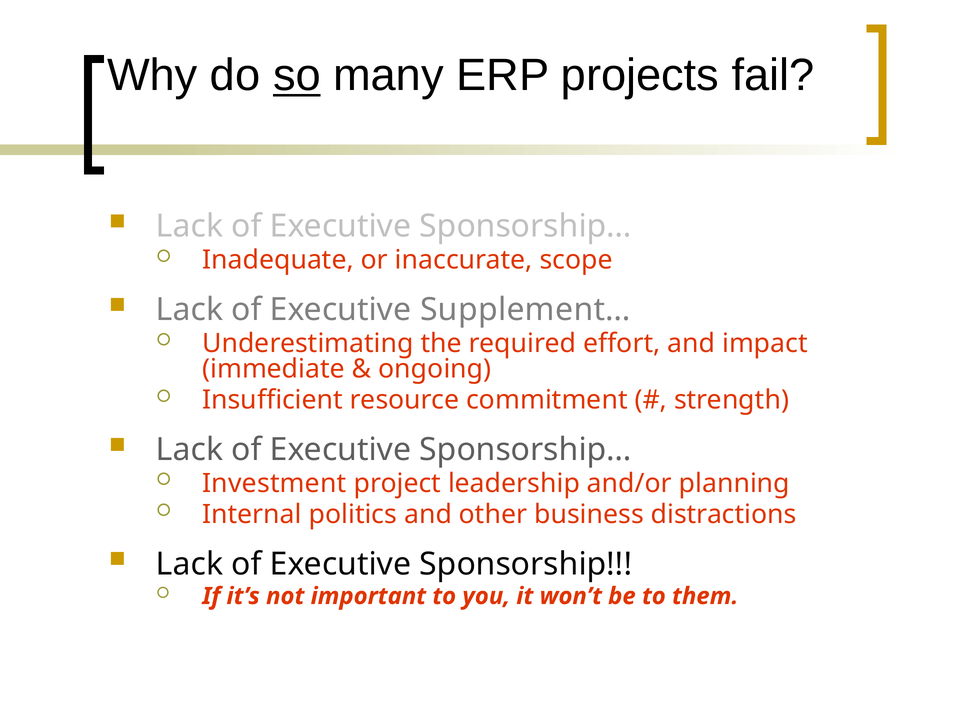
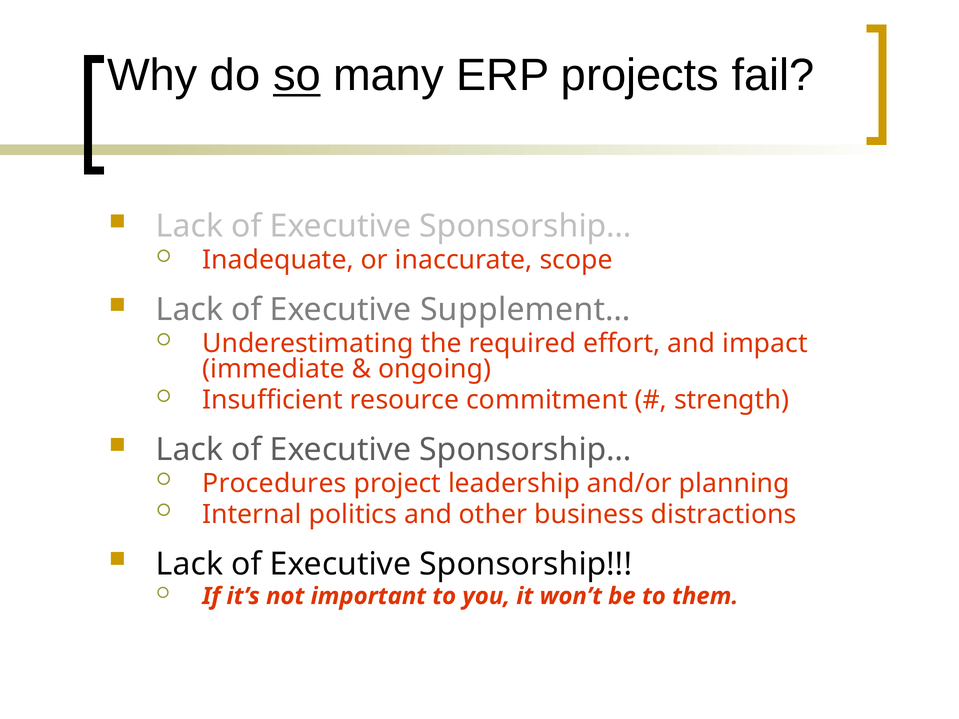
Investment: Investment -> Procedures (274, 484)
